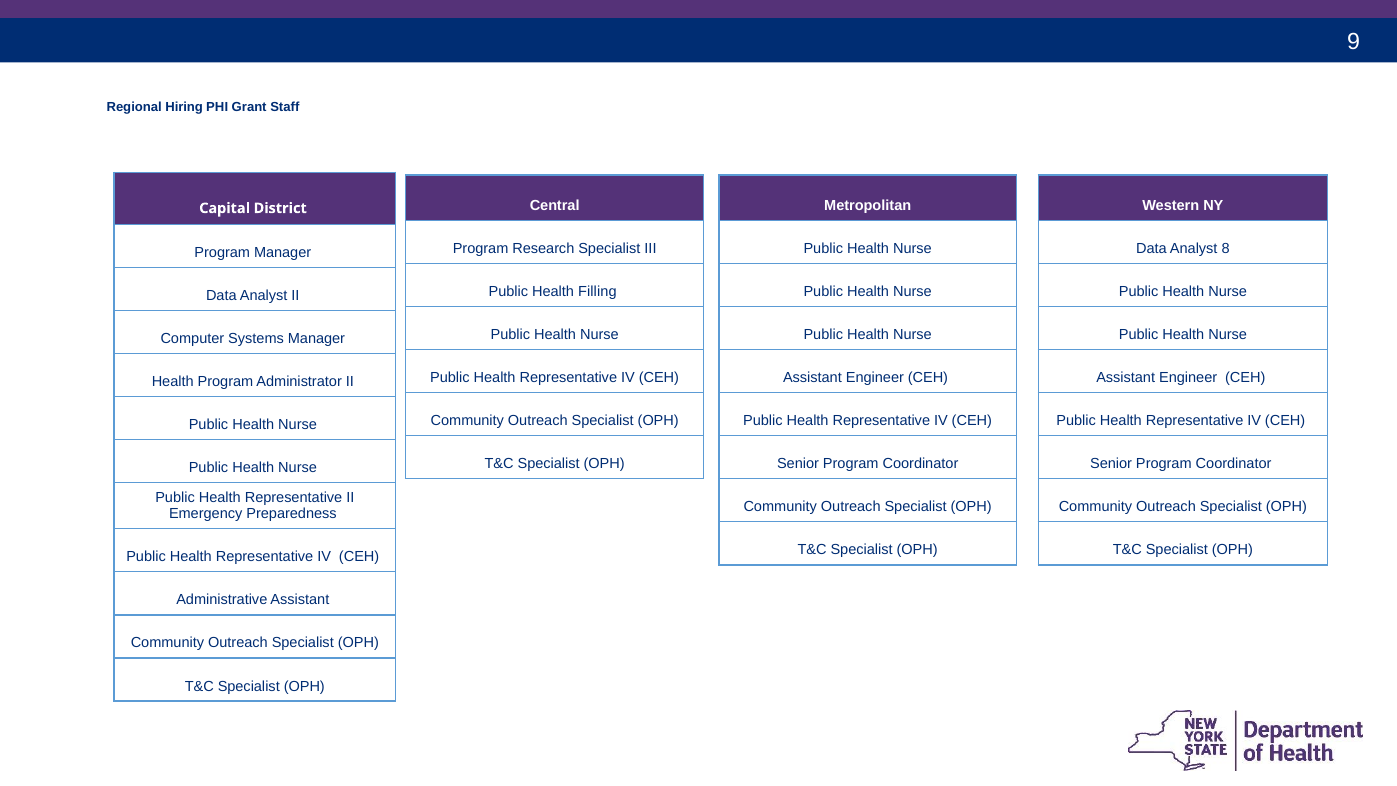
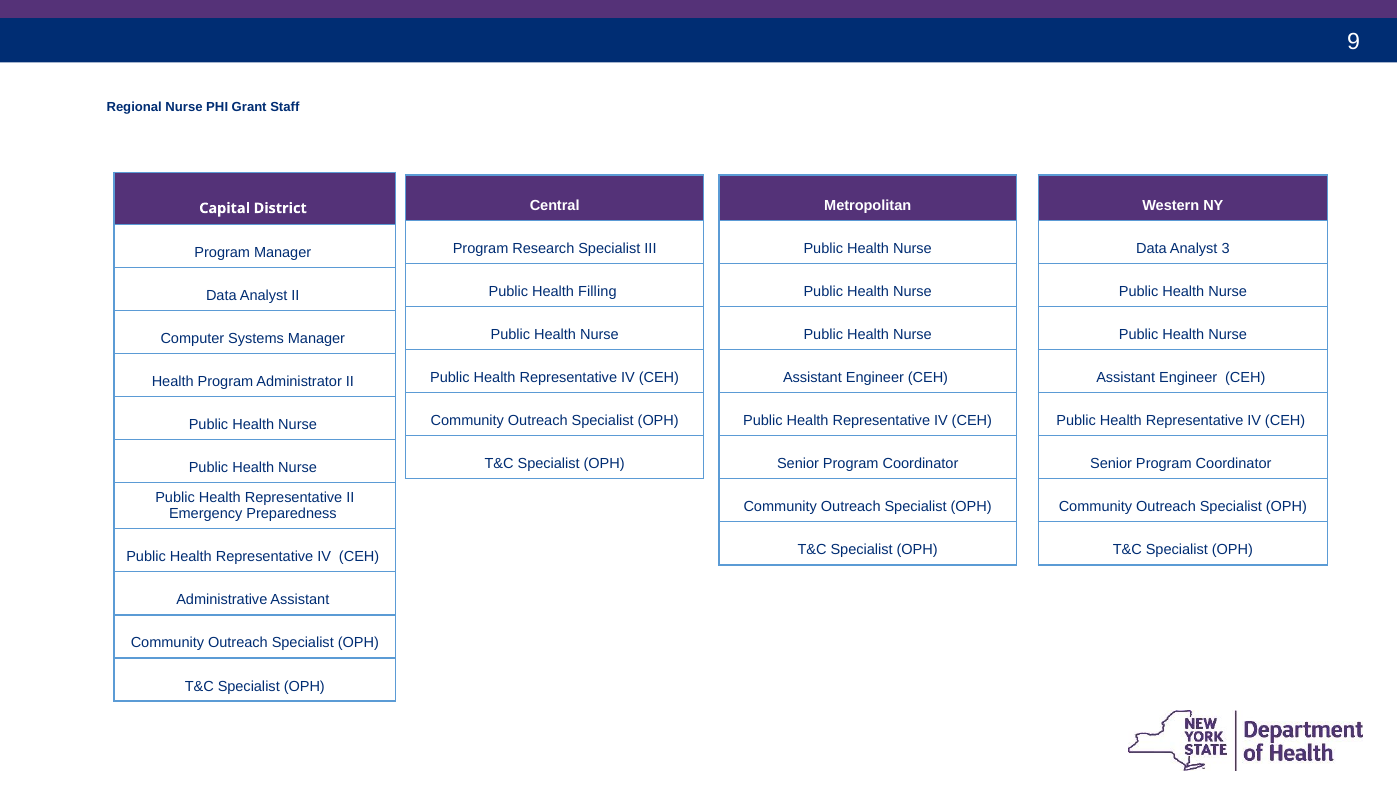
Regional Hiring: Hiring -> Nurse (184, 107)
8: 8 -> 3 (1226, 249)
